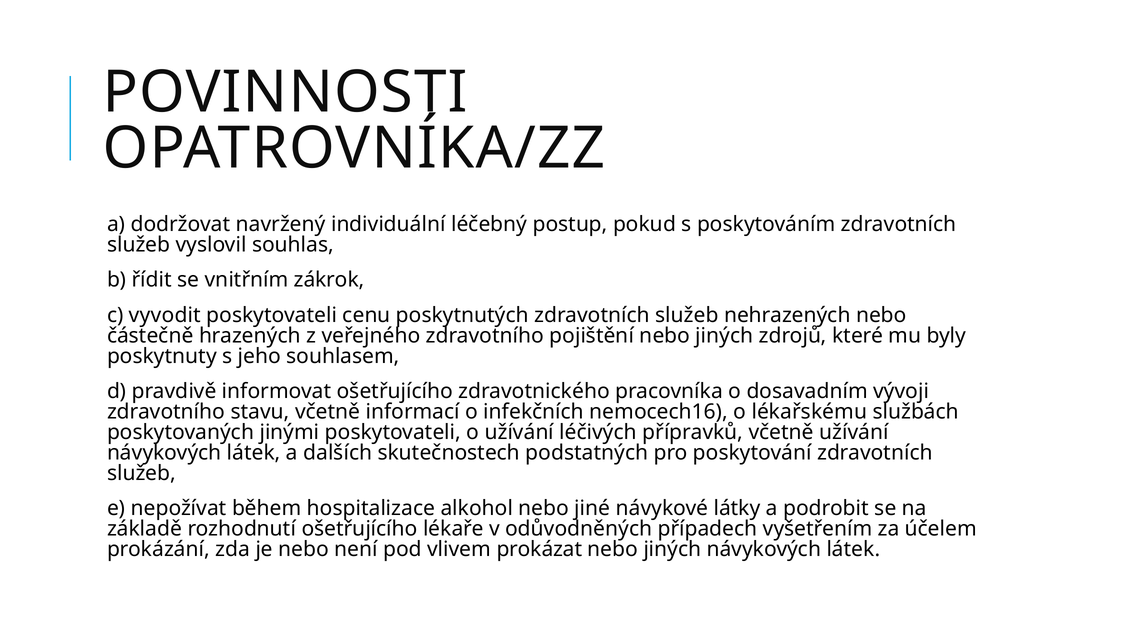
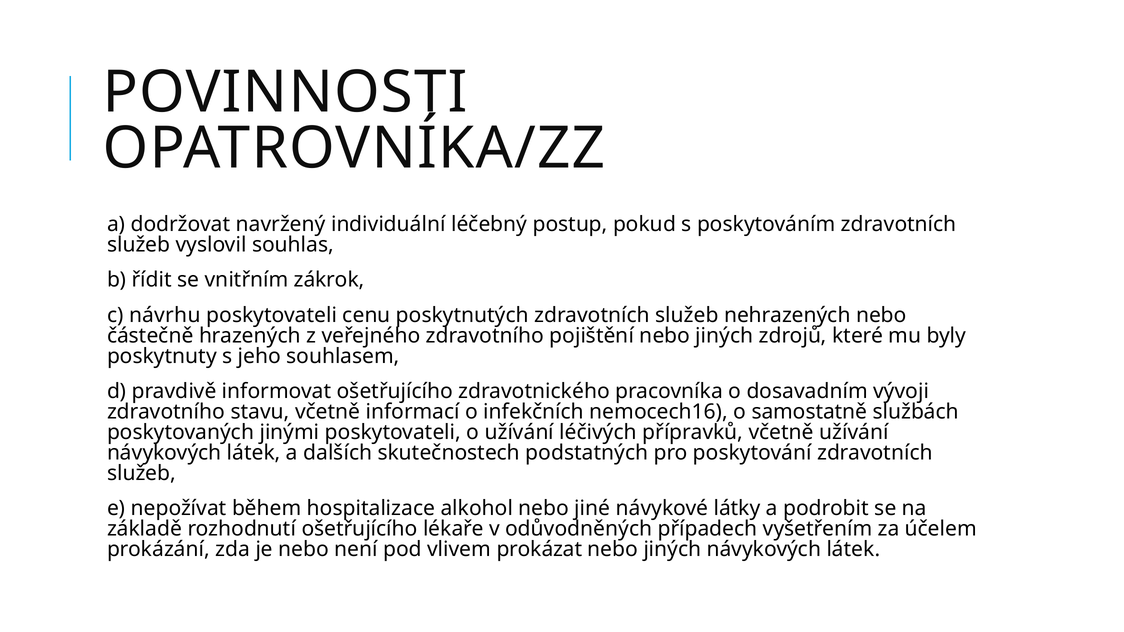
vyvodit: vyvodit -> návrhu (165, 315)
lékařskému: lékařskému -> samostatně (809, 412)
